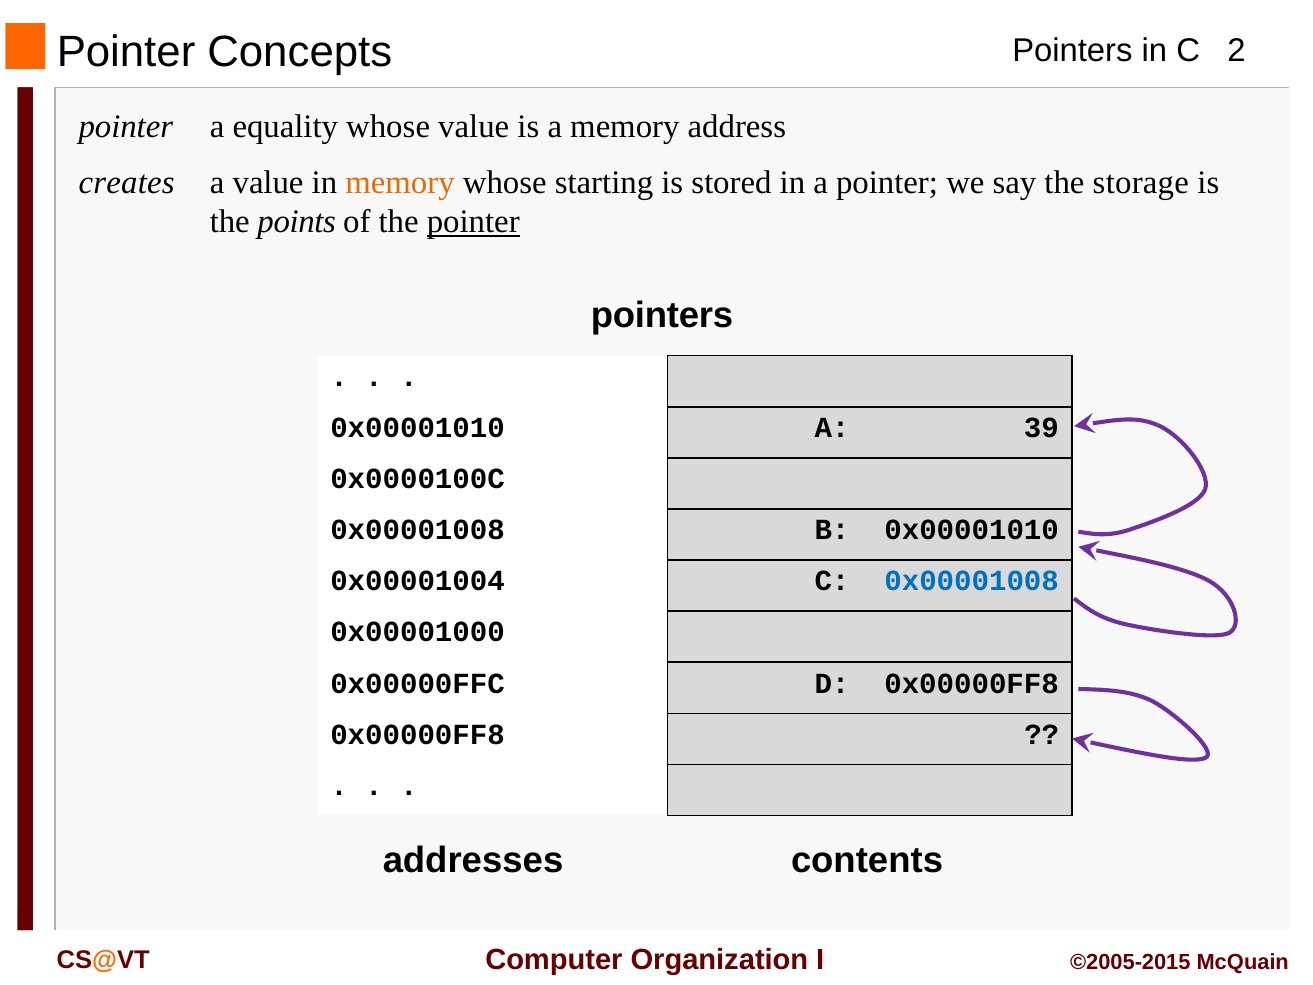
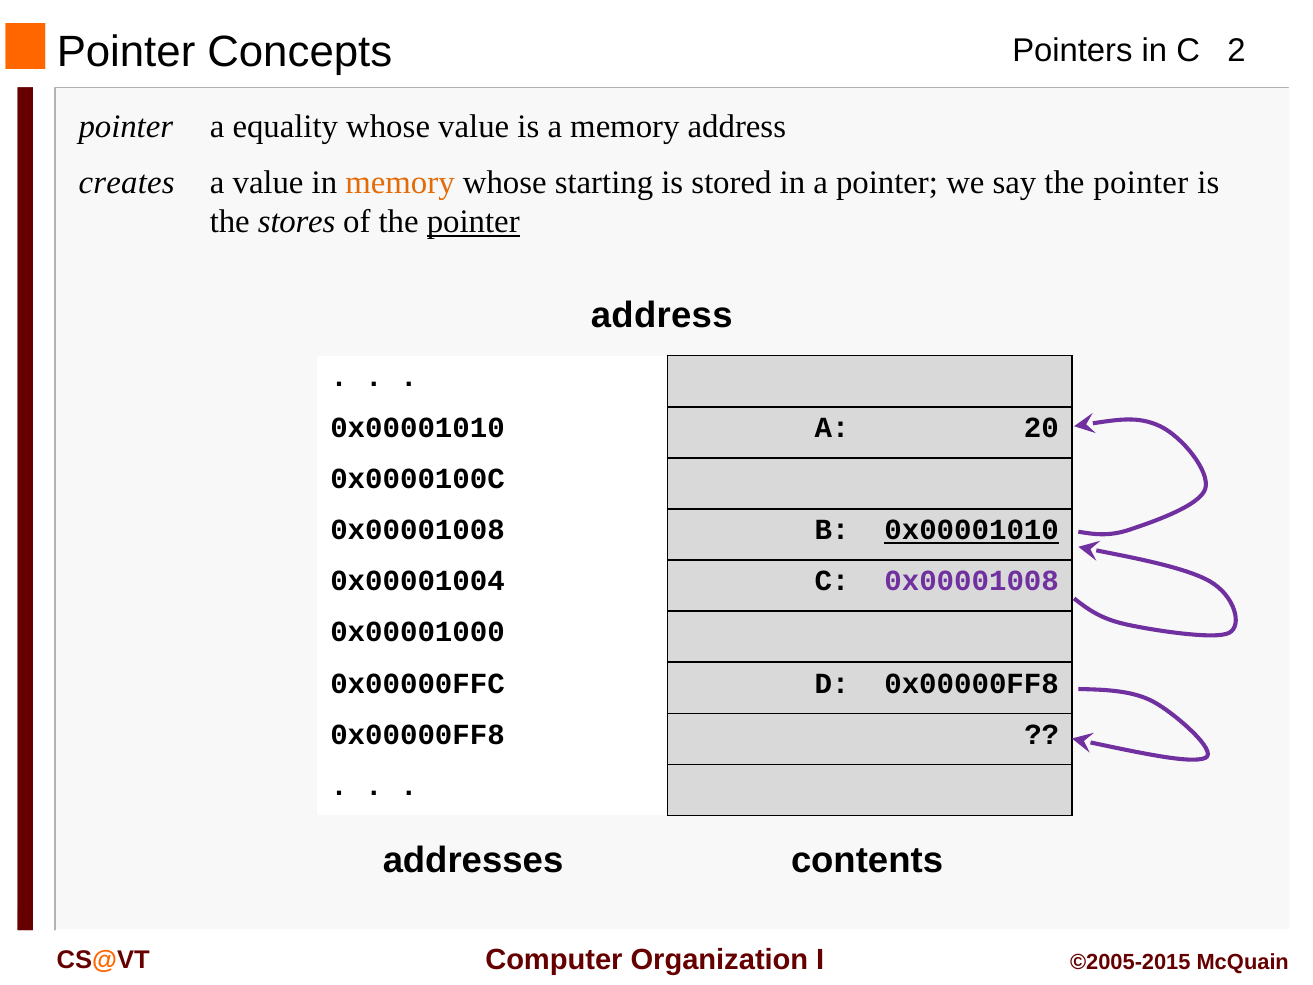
say the storage: storage -> pointer (1141, 183)
points: points -> stores (297, 222)
pointers: pointers -> address (662, 315)
39: 39 -> 20 (1041, 428)
0x00001010 underline: none -> present (972, 530)
0x00001008 colour: blue -> purple (972, 581)
